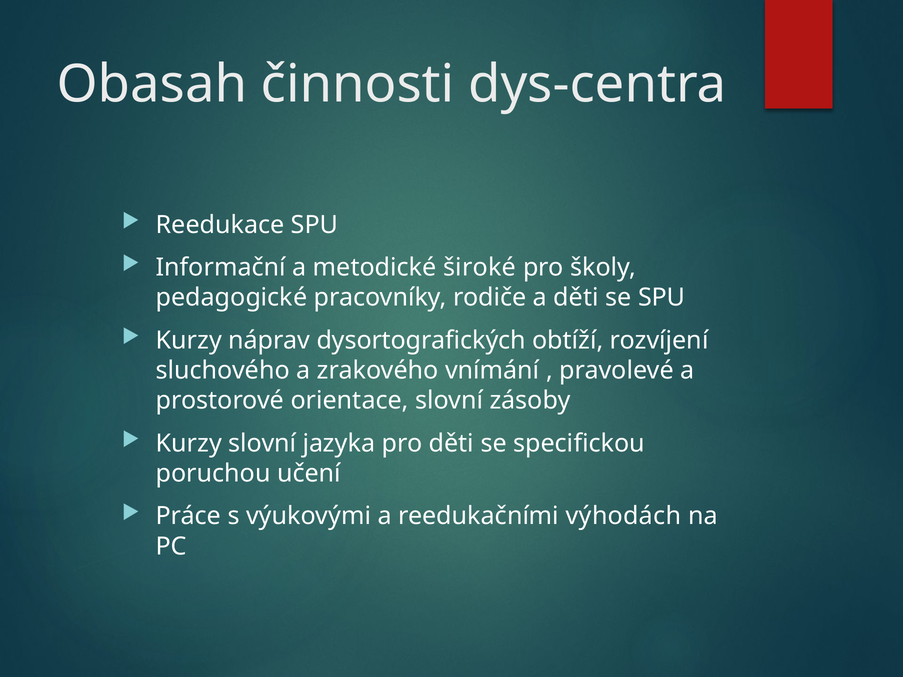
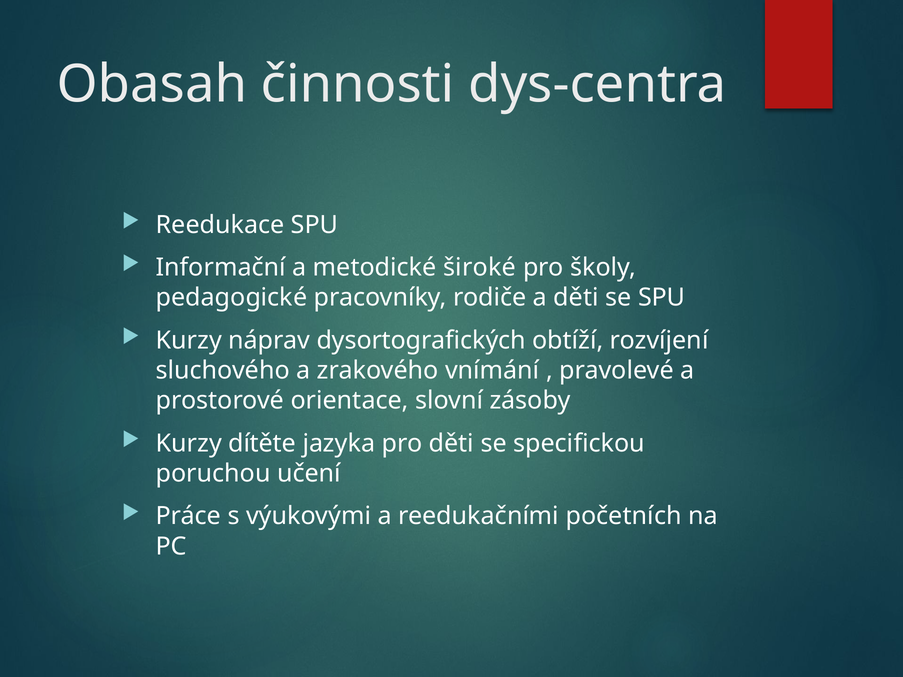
Kurzy slovní: slovní -> dítěte (262, 443)
výhodách: výhodách -> početních (624, 516)
